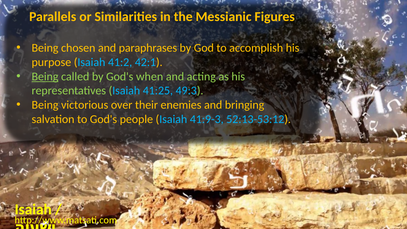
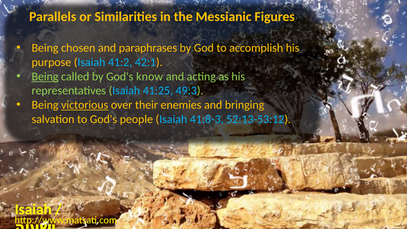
when: when -> know (150, 76)
victorious underline: none -> present (85, 105)
41:9-3: 41:9-3 -> 41:8-3 (207, 119)
